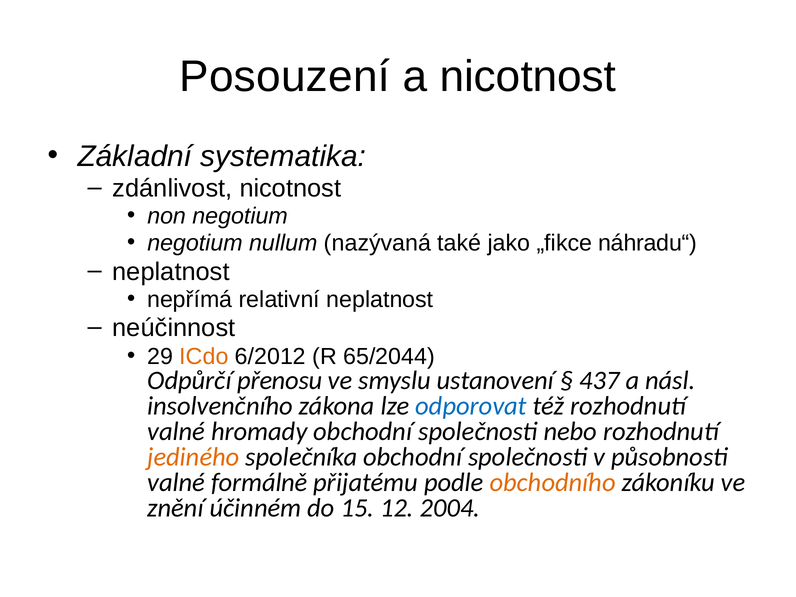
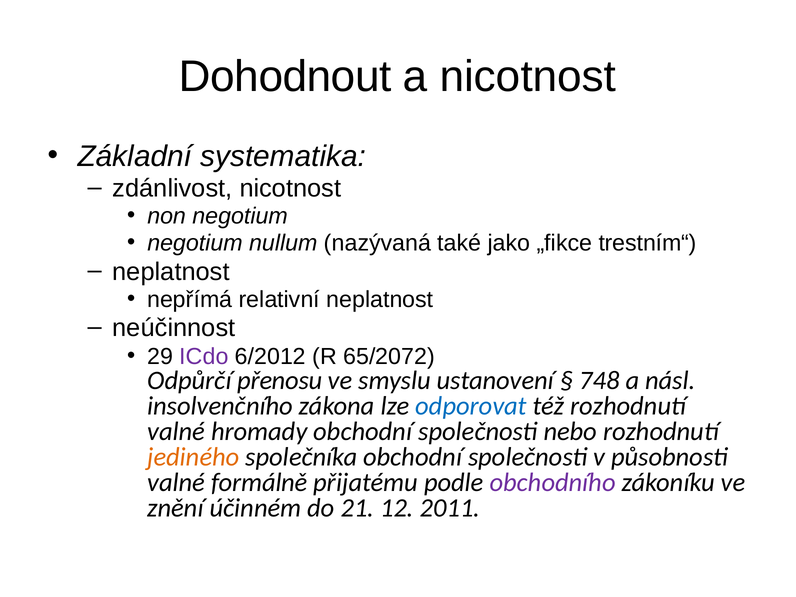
Posouzení: Posouzení -> Dohodnout (285, 77)
náhradu“: náhradu“ -> trestním“ (648, 243)
ICdo colour: orange -> purple (204, 357)
65/2044: 65/2044 -> 65/2072 (389, 357)
437: 437 -> 748 (599, 381)
obchodního colour: orange -> purple (553, 482)
15: 15 -> 21 (357, 508)
2004: 2004 -> 2011 (450, 508)
